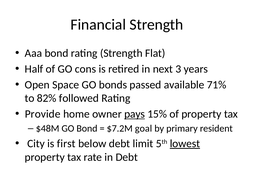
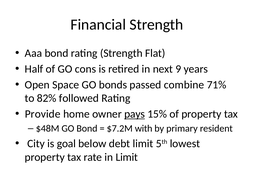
3: 3 -> 9 (178, 69)
available: available -> combine (184, 85)
goal: goal -> with (144, 129)
first: first -> goal (66, 144)
lowest underline: present -> none (185, 144)
in Debt: Debt -> Limit (127, 158)
